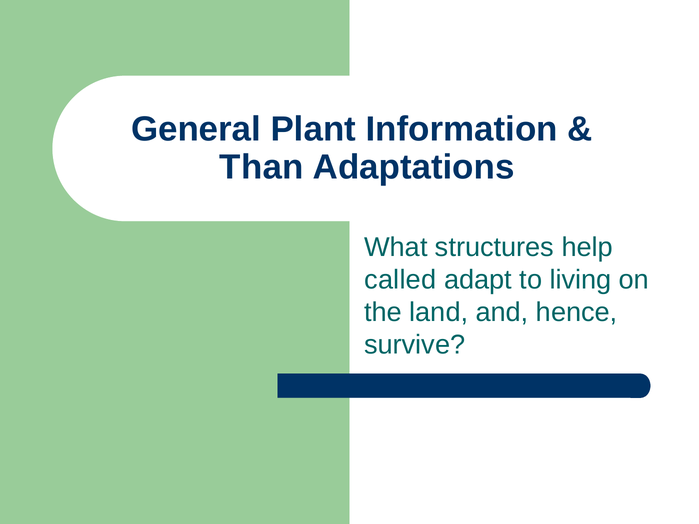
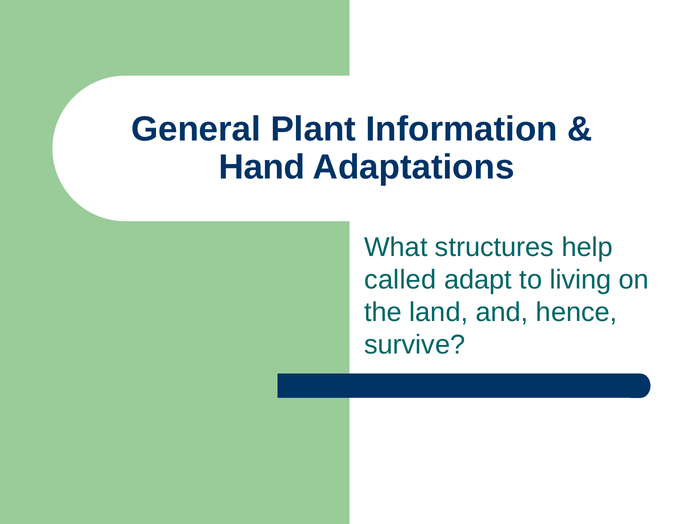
Than: Than -> Hand (262, 167)
